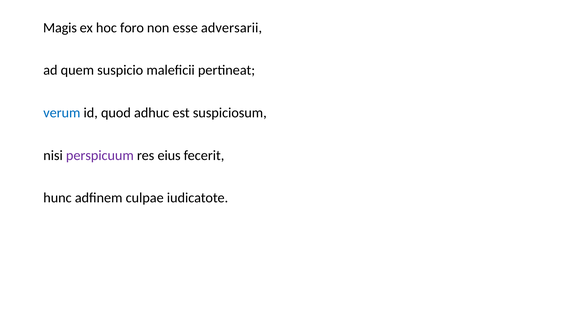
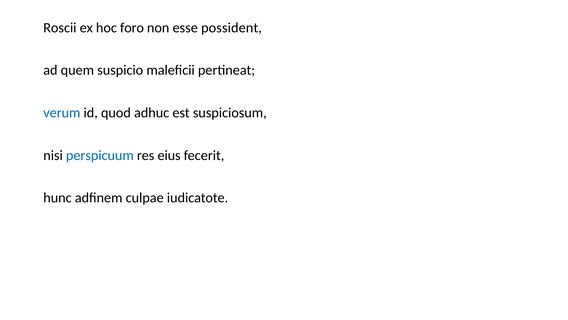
Magis: Magis -> Roscii (60, 28)
adversarii: adversarii -> possident (232, 28)
perspicuum colour: purple -> blue (100, 155)
